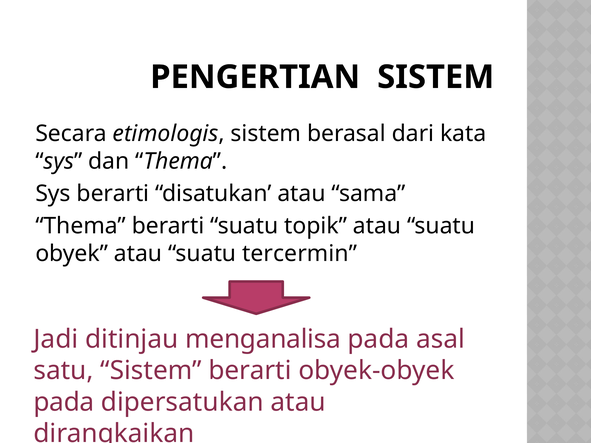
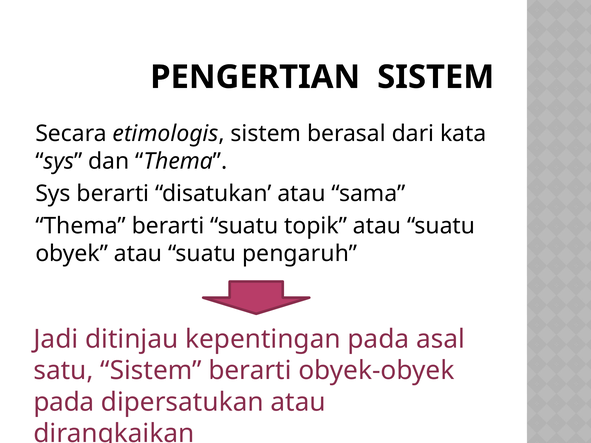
tercermin: tercermin -> pengaruh (300, 254)
menganalisa: menganalisa -> kepentingan (263, 339)
